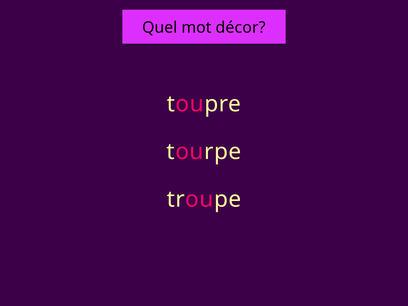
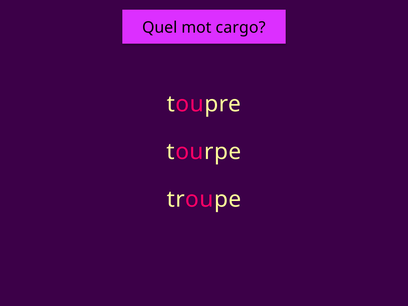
décor: décor -> cargo (241, 28)
